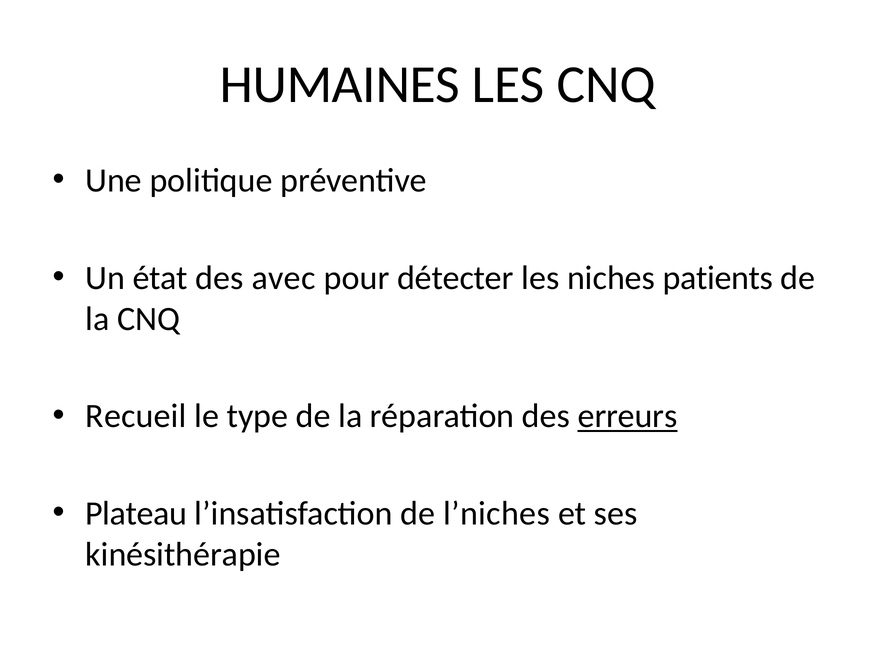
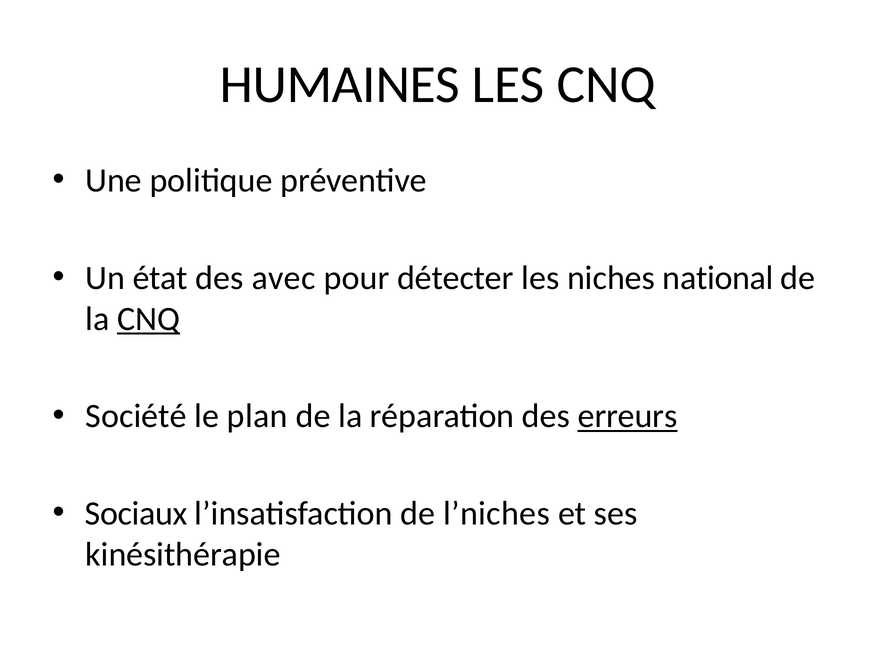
patients: patients -> national (718, 278)
CNQ underline: none -> present (149, 319)
Recueil: Recueil -> Société (136, 416)
type: type -> plan (257, 416)
Plateau: Plateau -> Sociaux (136, 514)
